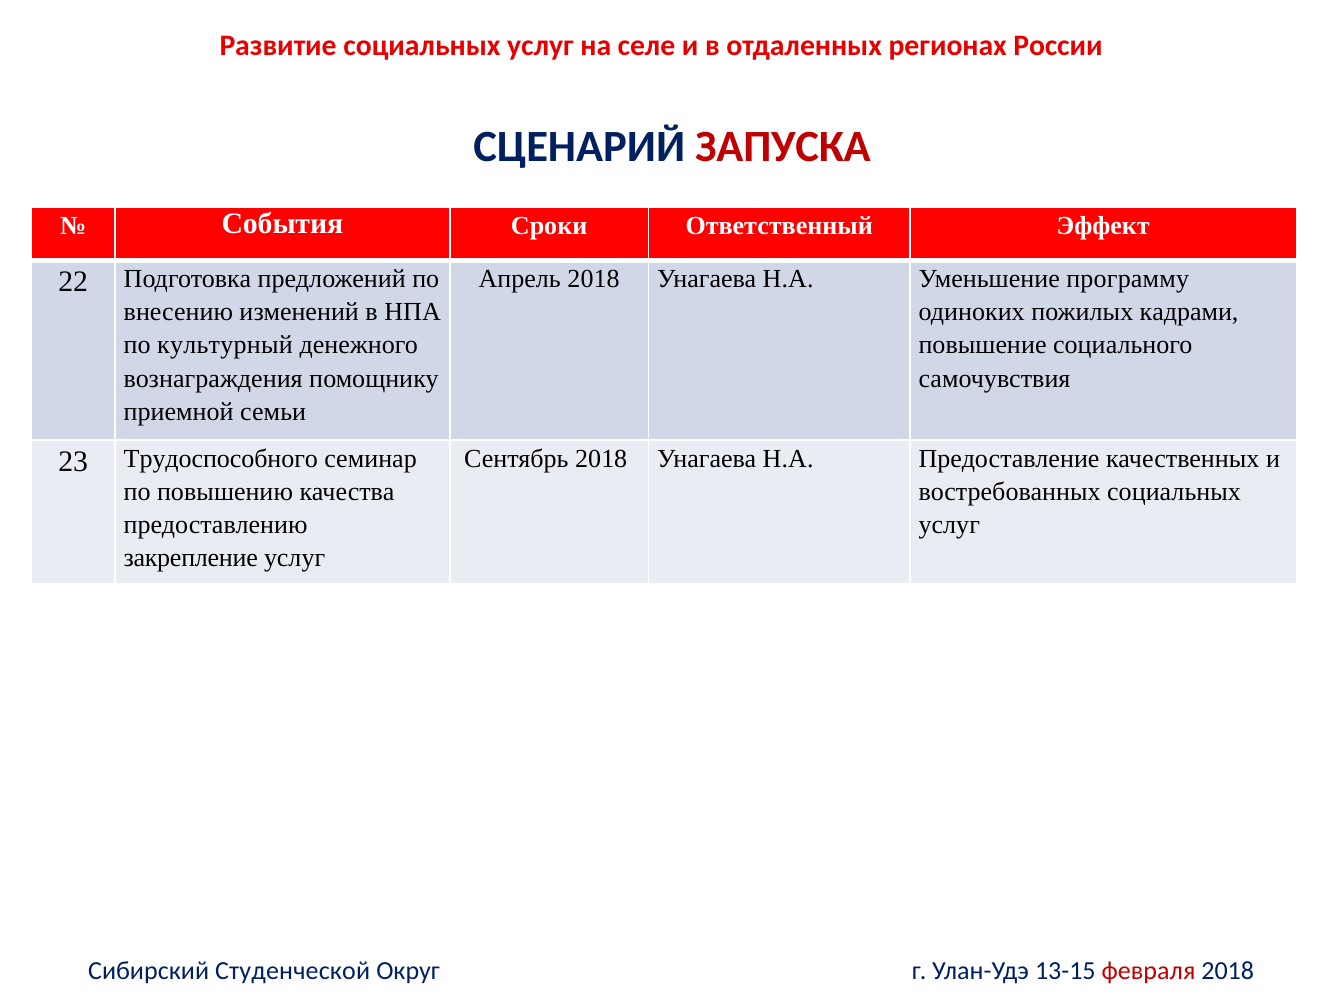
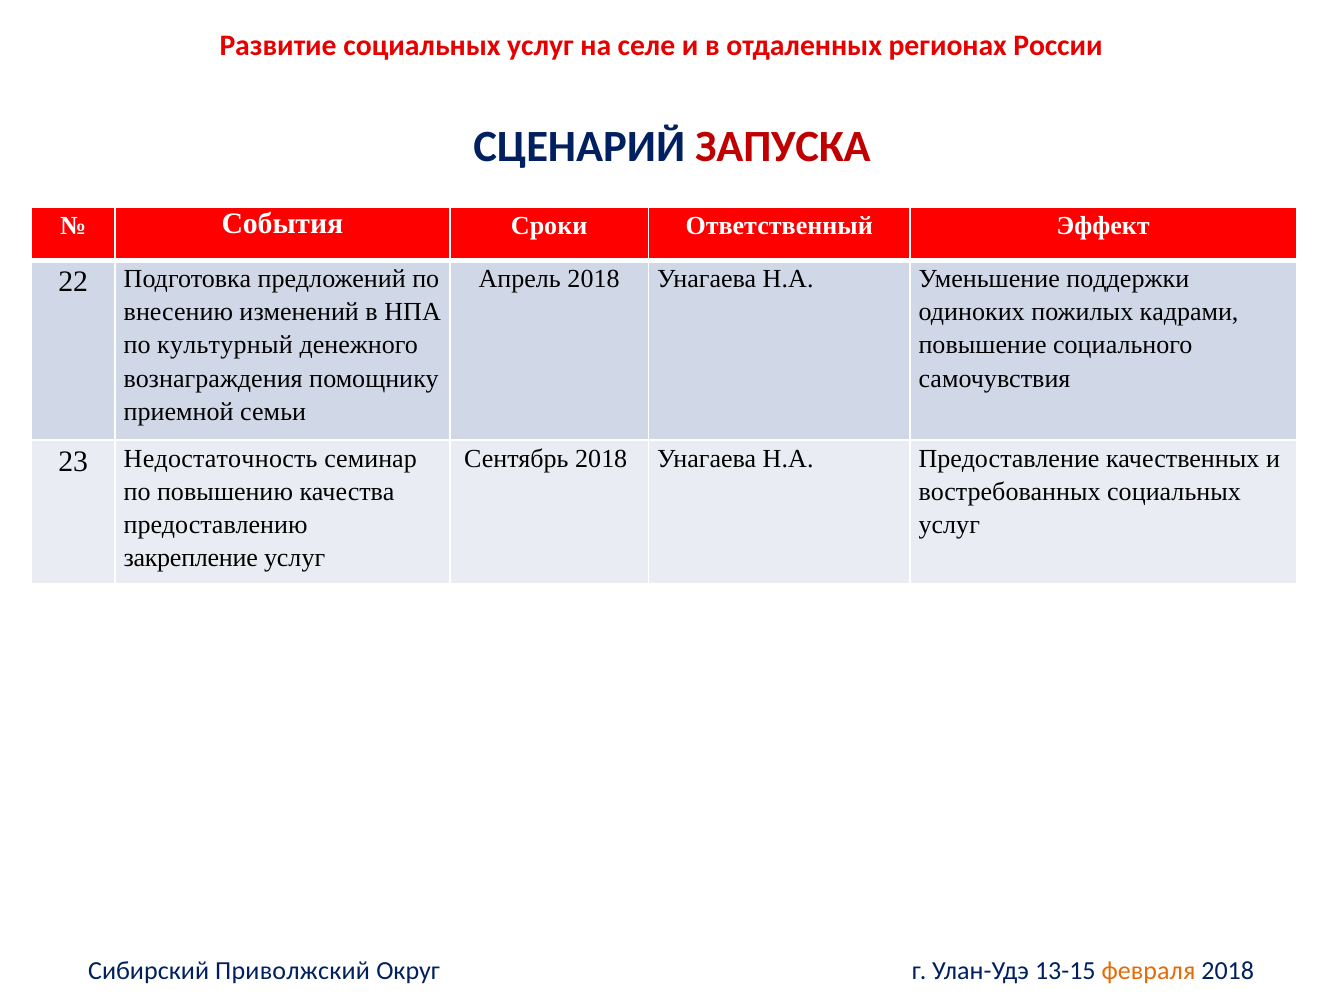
программу: программу -> поддержки (1128, 279)
Трудоспособного: Трудоспособного -> Недостаточность (221, 459)
Студенческой: Студенческой -> Приволжский (293, 971)
февраля colour: red -> orange (1149, 971)
